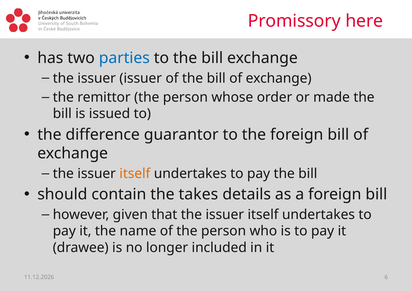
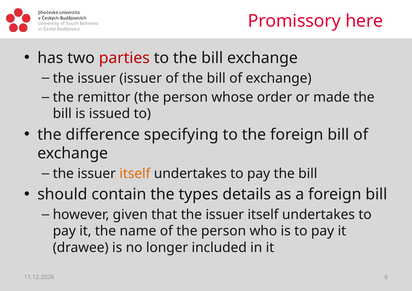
parties colour: blue -> red (124, 58)
guarantor: guarantor -> specifying (181, 135)
takes: takes -> types (198, 195)
